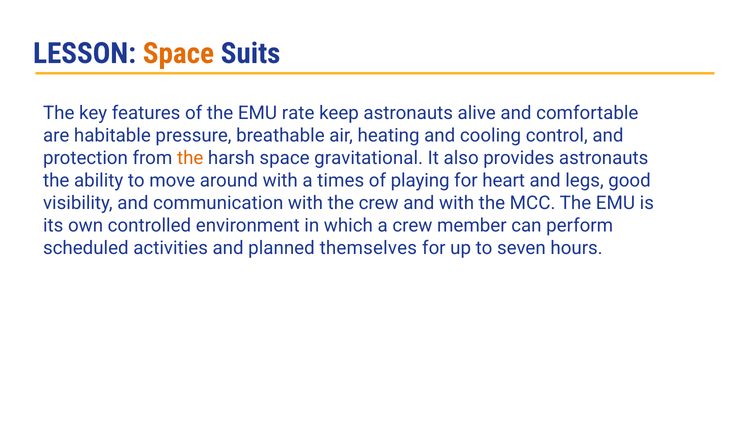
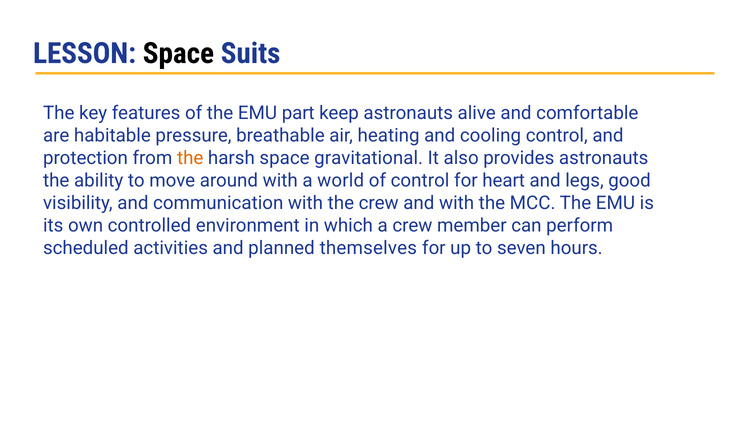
Space colour: orange -> black (178, 53)
rate: rate -> part (298, 113)
times: times -> world (341, 181)
of playing: playing -> control (420, 181)
